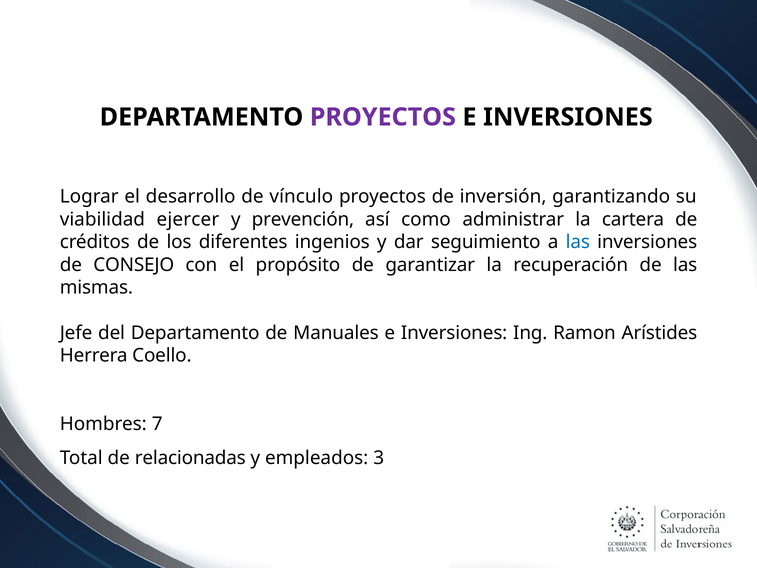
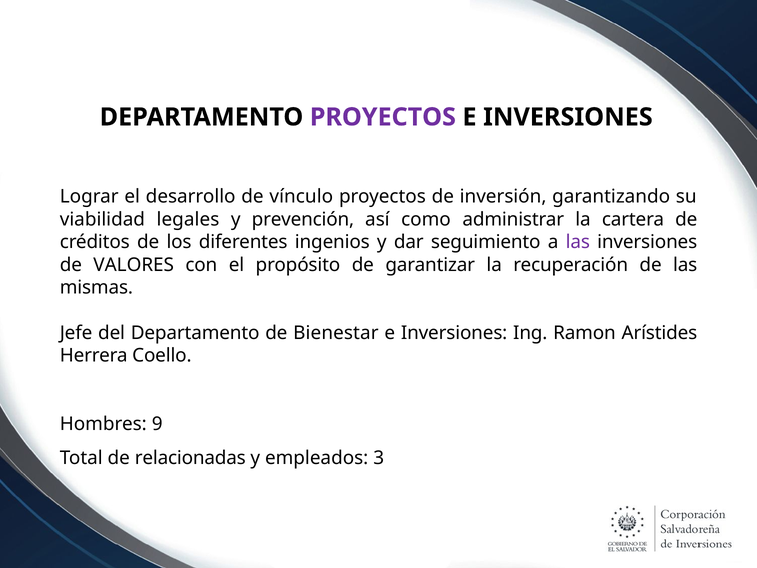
ejercer: ejercer -> legales (188, 219)
las colour: blue -> purple (578, 242)
CONSEJO: CONSEJO -> VALORES (134, 265)
Manuales: Manuales -> Bienestar (336, 333)
7: 7 -> 9 (157, 424)
